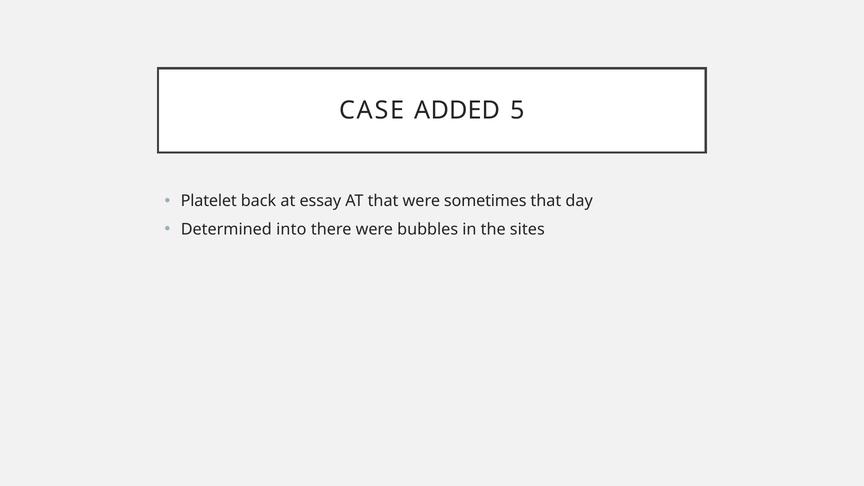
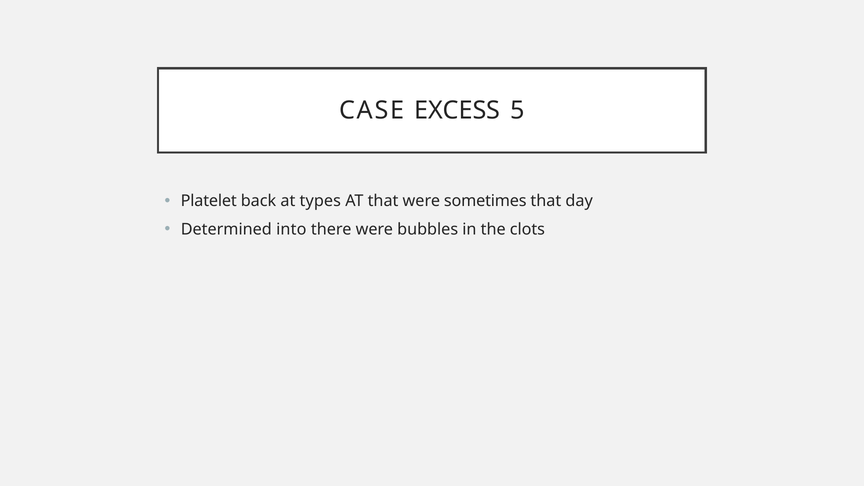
ADDED: ADDED -> EXCESS (457, 110)
essay: essay -> types (320, 201)
sites: sites -> clots (527, 229)
